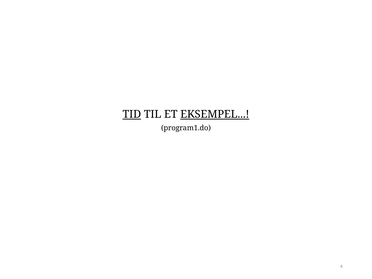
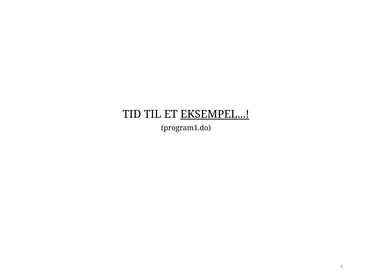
TID underline: present -> none (132, 114)
